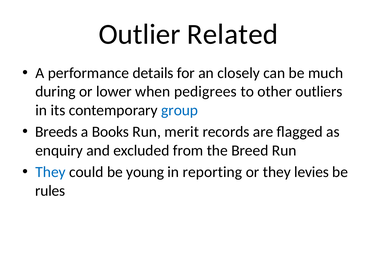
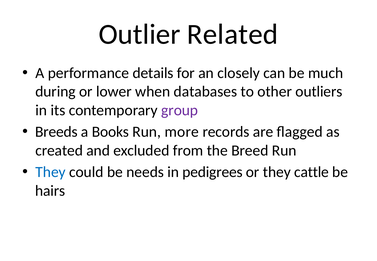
pedigrees: pedigrees -> databases (205, 92)
group colour: blue -> purple (180, 110)
merit: merit -> more (182, 132)
enquiry: enquiry -> created (59, 150)
young: young -> needs (145, 172)
reporting: reporting -> pedigrees (213, 172)
levies: levies -> cattle (312, 172)
rules: rules -> hairs (50, 191)
